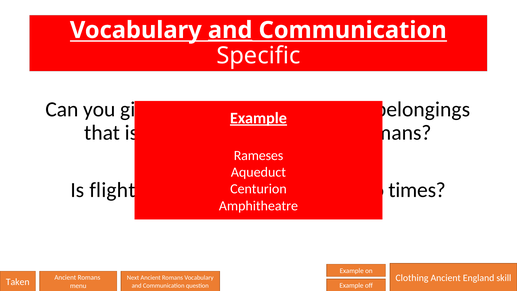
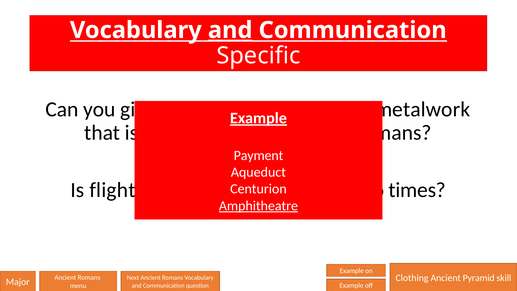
belongings: belongings -> metalwork (423, 109)
Rameses: Rameses -> Payment (259, 155)
Amphitheatre underline: none -> present (258, 206)
England: England -> Pyramid (479, 278)
Taken: Taken -> Major (18, 282)
